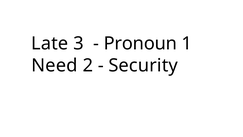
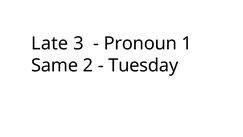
Need: Need -> Same (55, 65)
Security: Security -> Tuesday (143, 65)
